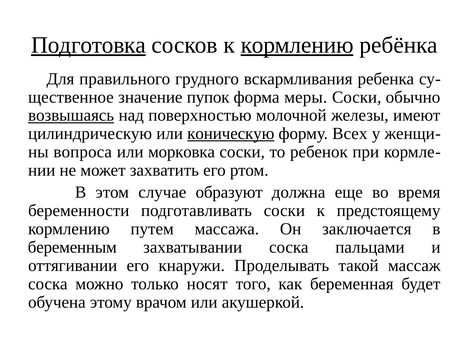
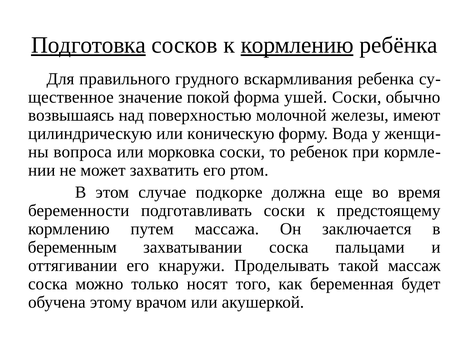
пупок: пупок -> покой (208, 97)
меры: меры -> ушей (306, 97)
возвышаясь underline: present -> none (71, 115)
коническую underline: present -> none (231, 134)
Всех: Всех -> Вода (350, 134)
образуют: образуют -> подкорке (229, 192)
